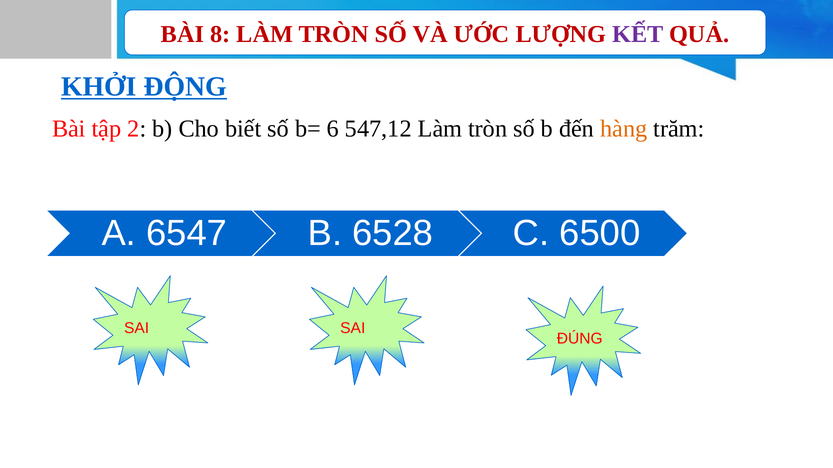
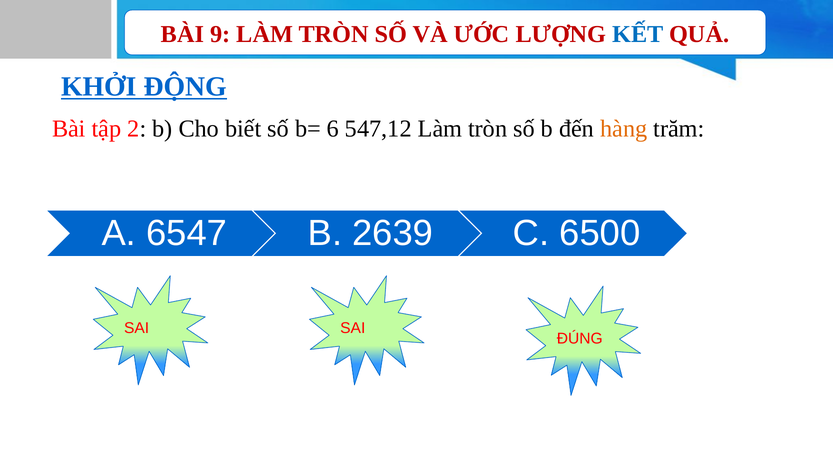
8: 8 -> 9 (220, 34)
KẾT colour: purple -> blue (638, 34)
6528: 6528 -> 2639 (393, 233)
